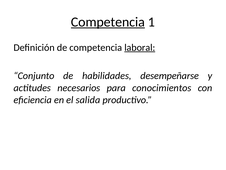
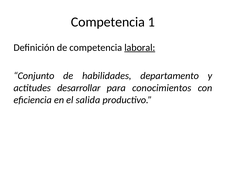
Competencia underline: present -> none (108, 22)
desempeñarse: desempeñarse -> departamento (170, 76)
necesarios: necesarios -> desarrollar (79, 88)
